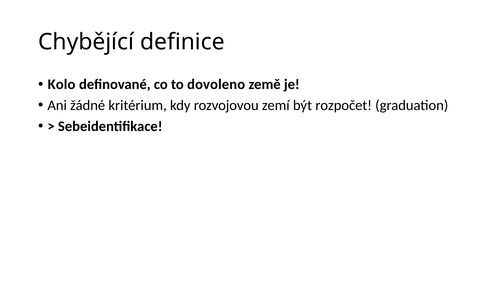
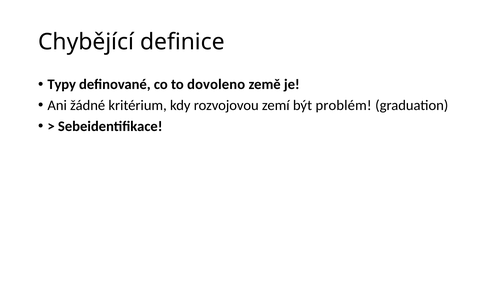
Kolo: Kolo -> Typy (62, 85)
rozpočet: rozpočet -> problém (344, 105)
